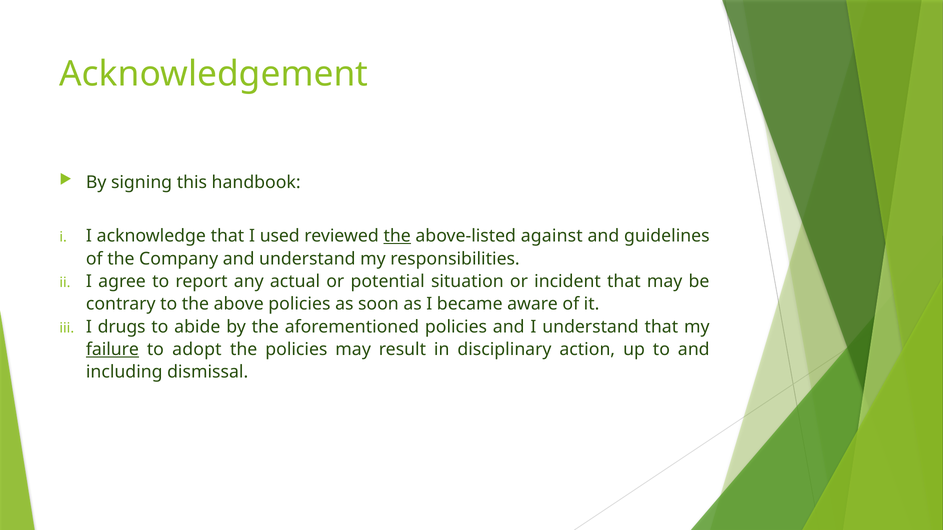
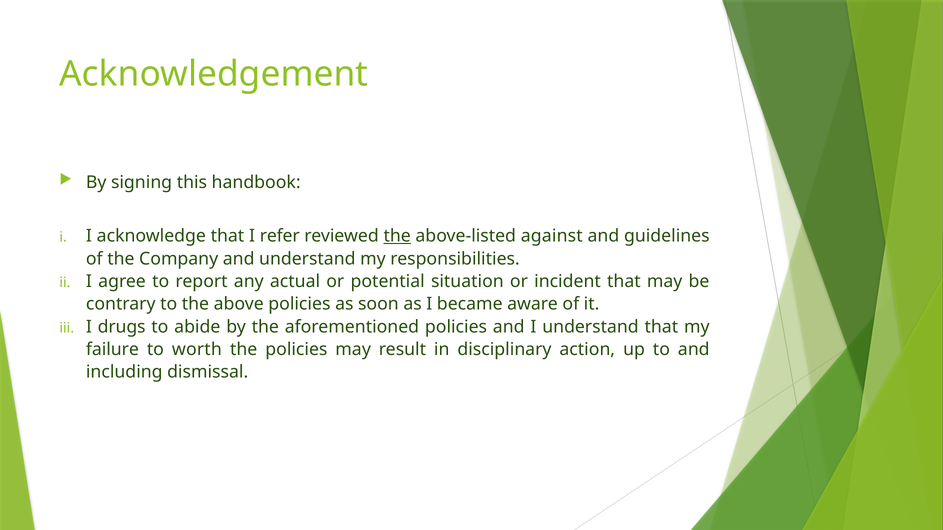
used: used -> refer (280, 236)
failure underline: present -> none (112, 350)
adopt: adopt -> worth (197, 350)
